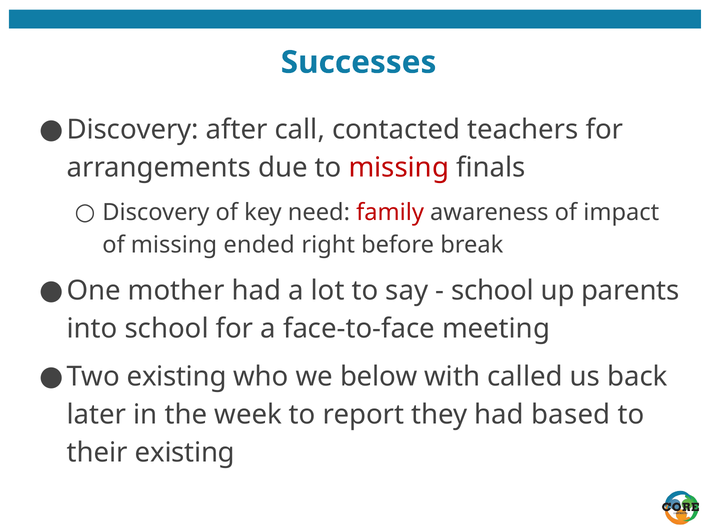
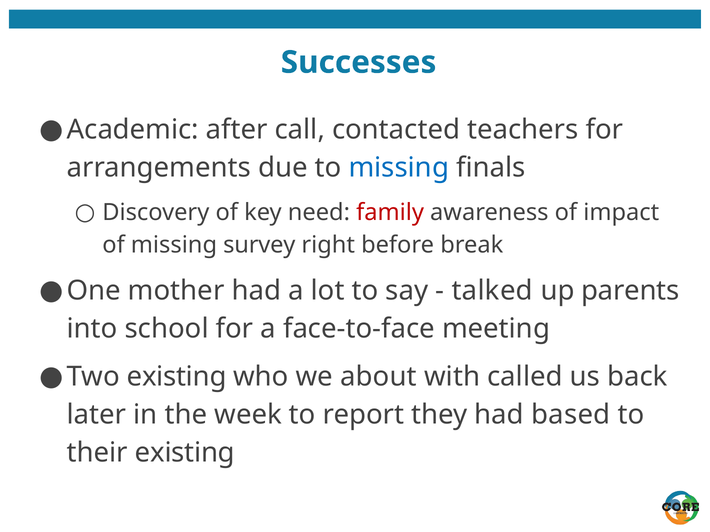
Discovery: Discovery -> Academic (133, 130)
missing colour: red -> blue (399, 168)
ended: ended -> survey (259, 245)
school: school -> talked (492, 291)
below: below -> about (378, 377)
